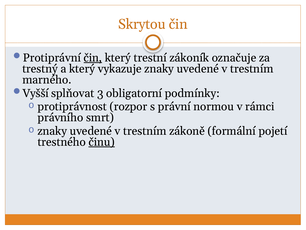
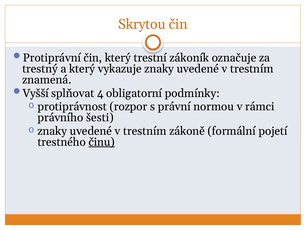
čin underline: present -> none (93, 58)
marného: marného -> znamená (47, 80)
3: 3 -> 4 (100, 93)
smrt: smrt -> šesti (100, 117)
